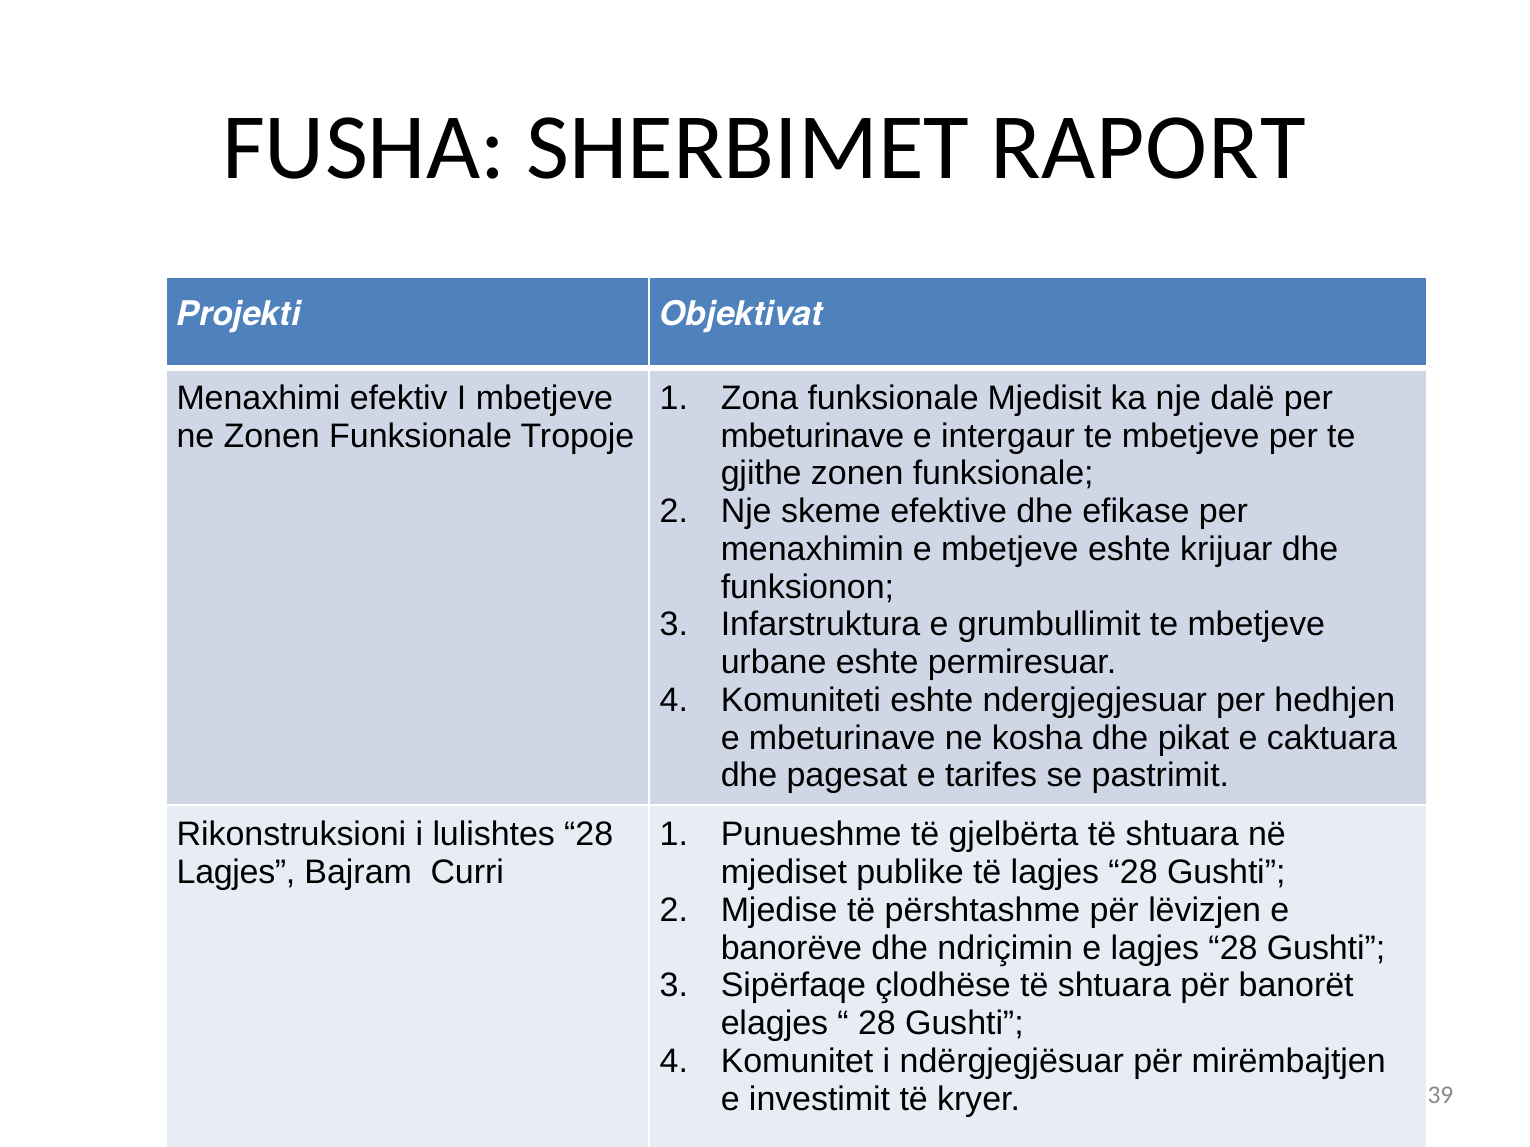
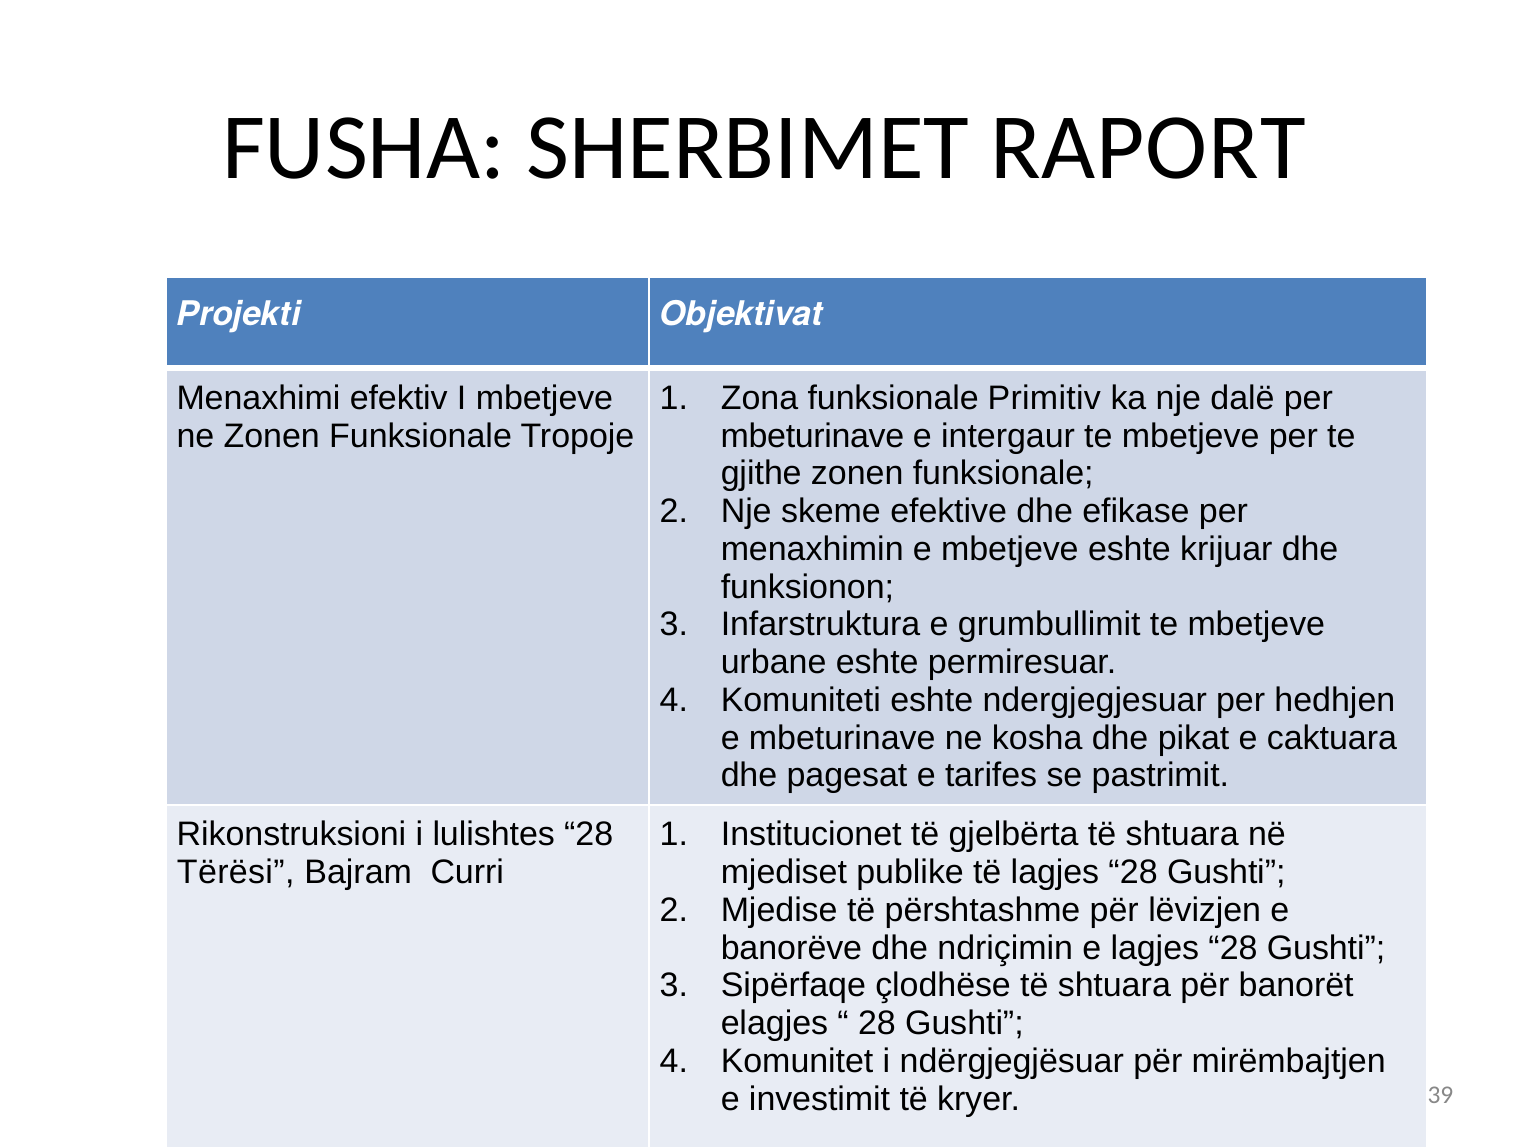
Mjedisit: Mjedisit -> Primitiv (1044, 398)
Punueshme: Punueshme -> Institucionet (811, 835)
Lagjes: Lagjes -> Tërësi (236, 873)
